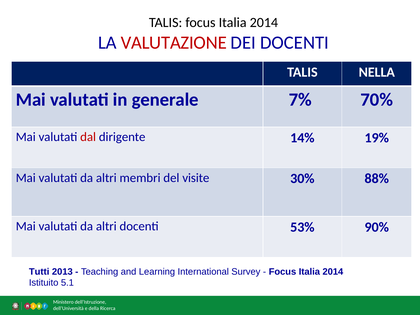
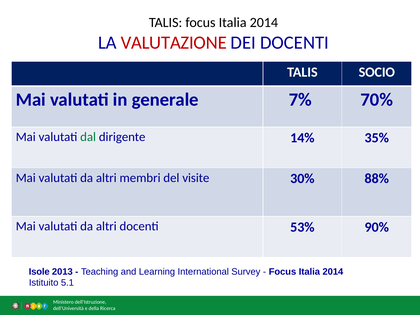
NELLA: NELLA -> SOCIO (377, 72)
dal colour: red -> green (88, 137)
19%: 19% -> 35% (377, 138)
Tutti: Tutti -> Isole (39, 272)
